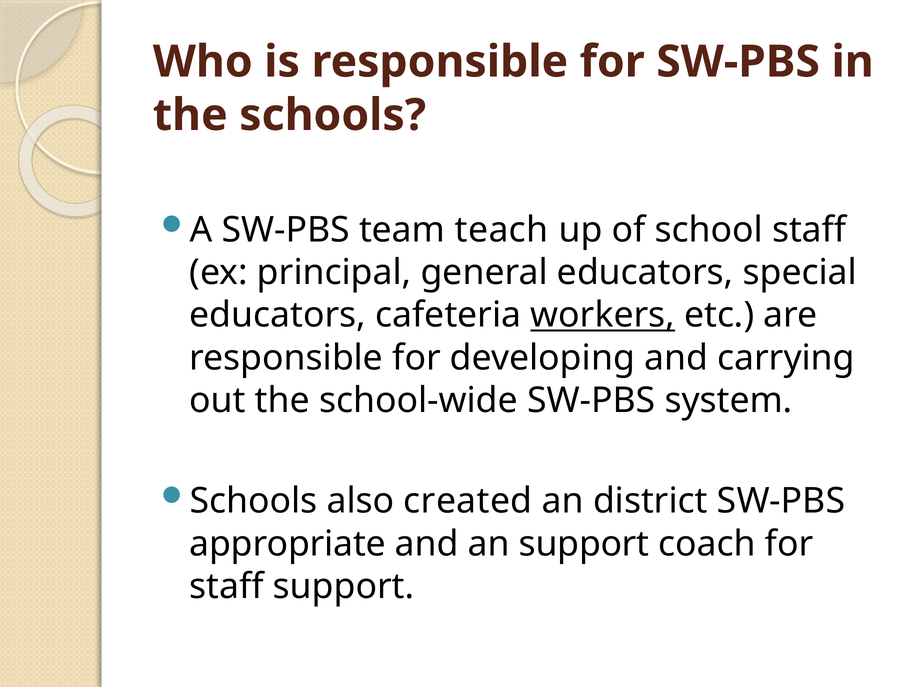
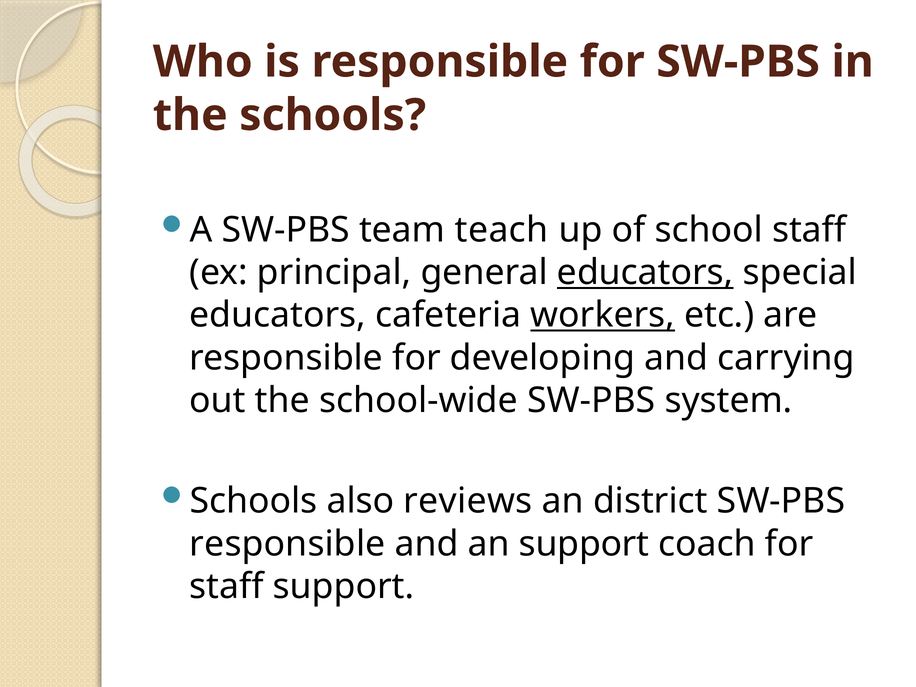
educators underline: none -> present (645, 273)
created: created -> reviews (468, 501)
appropriate: appropriate -> responsible (287, 544)
